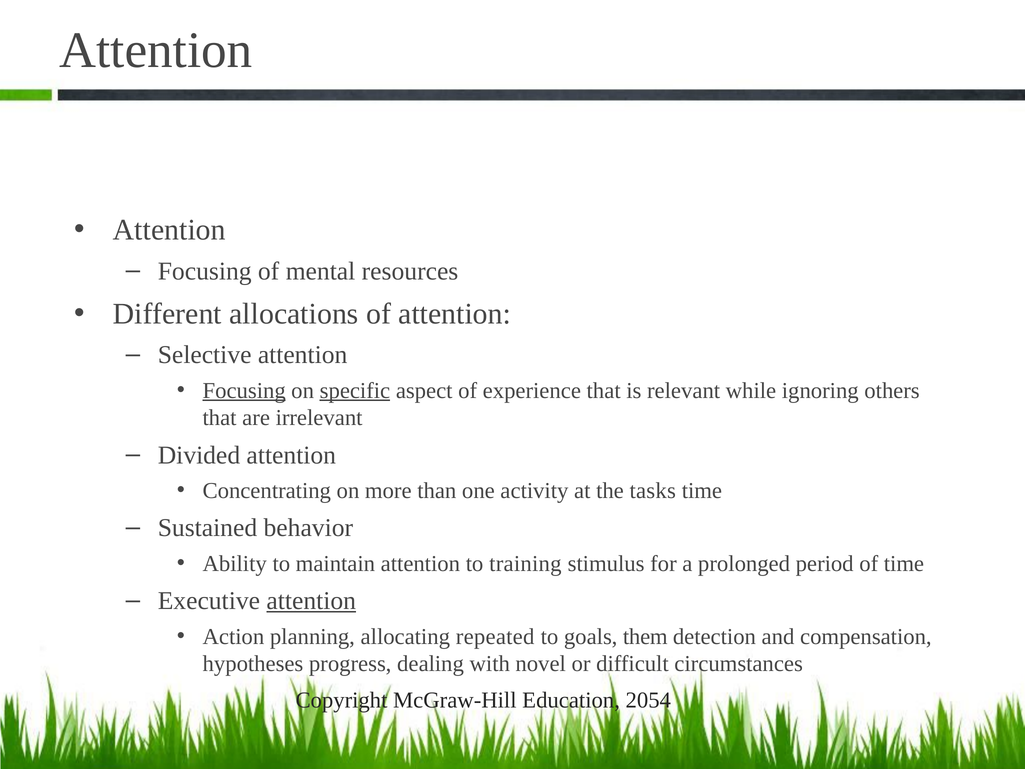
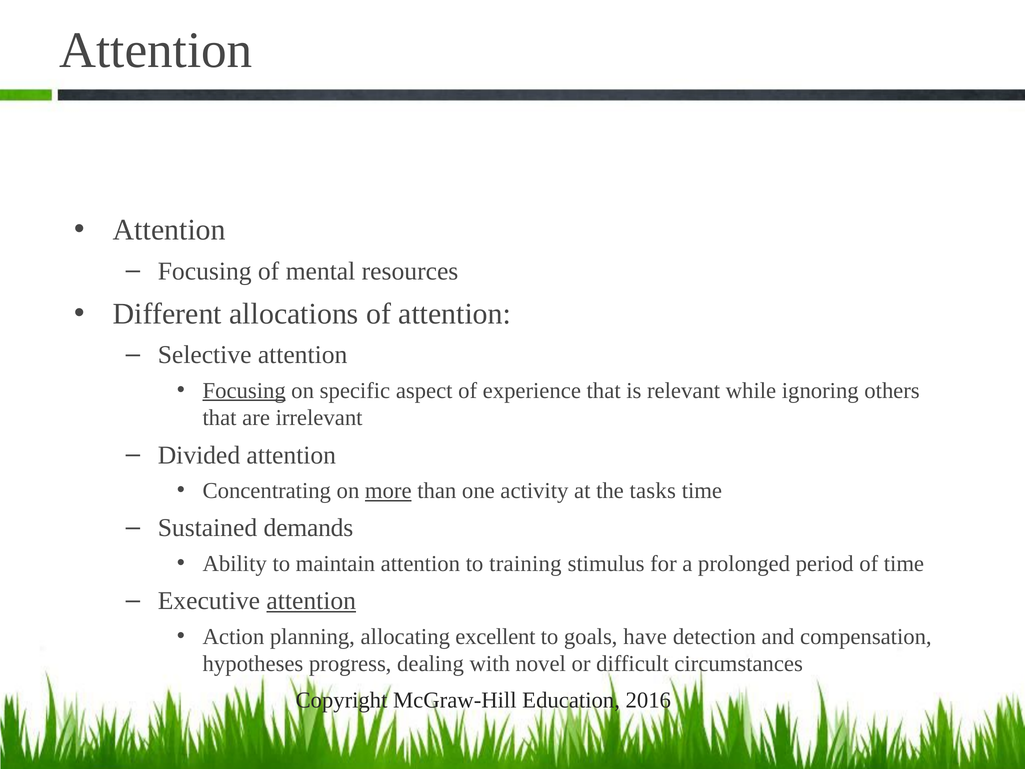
specific underline: present -> none (355, 390)
more underline: none -> present (388, 491)
behavior: behavior -> demands (308, 528)
repeated: repeated -> excellent (495, 636)
them: them -> have (645, 636)
2054: 2054 -> 2016 (648, 700)
